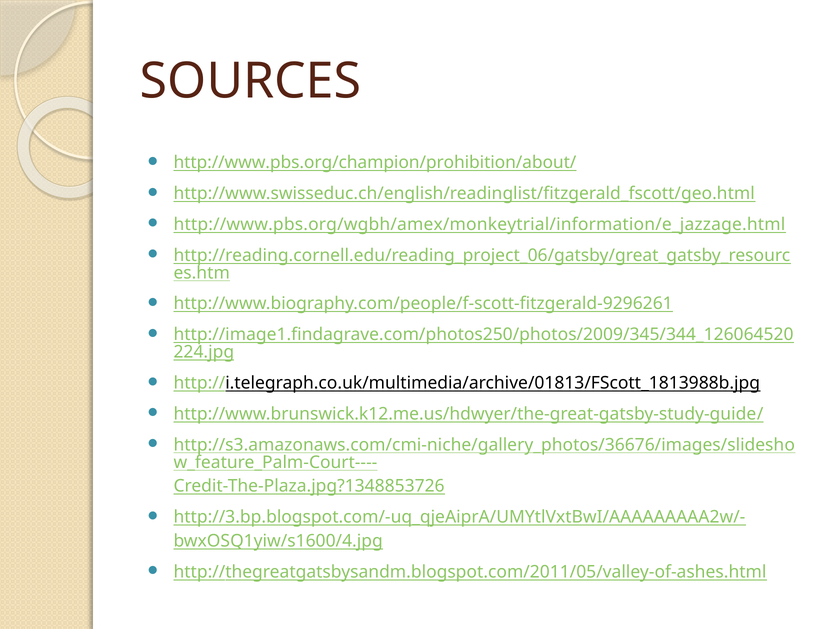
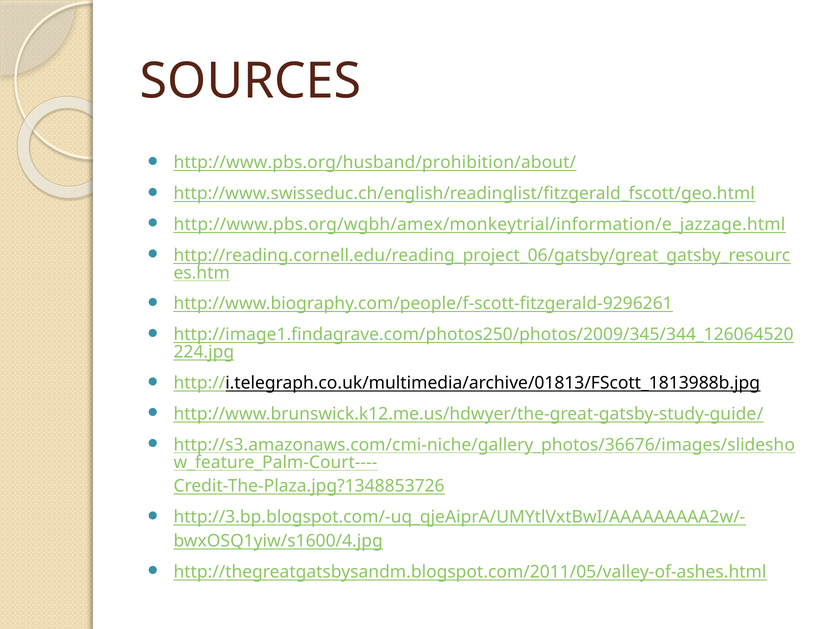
http://www.pbs.org/champion/prohibition/about/: http://www.pbs.org/champion/prohibition/about/ -> http://www.pbs.org/husband/prohibition/about/ (375, 163)
